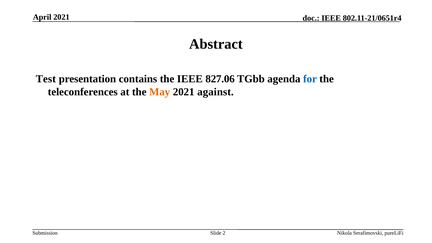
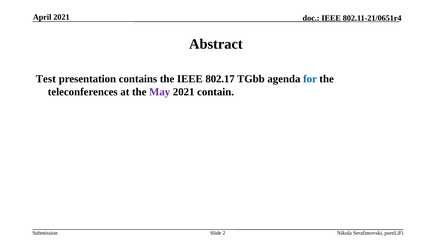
827.06: 827.06 -> 802.17 (220, 79)
May colour: orange -> purple (160, 92)
against: against -> contain (216, 92)
